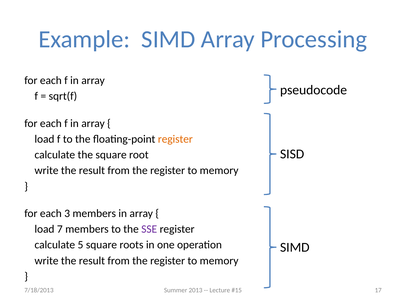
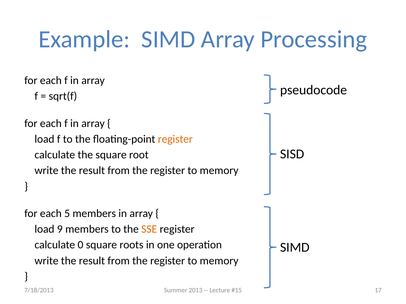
3: 3 -> 5 (67, 214)
7: 7 -> 9 (60, 230)
SSE colour: purple -> orange (149, 230)
5: 5 -> 0 (81, 245)
